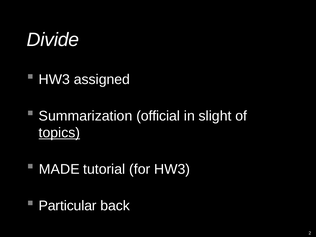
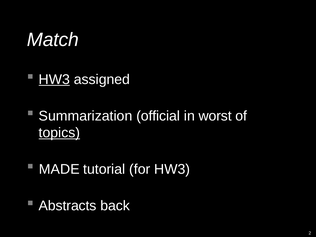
Divide: Divide -> Match (53, 40)
HW3 underline: none -> present (54, 79)
slight: slight -> worst (215, 116)
Particular: Particular -> Abstracts (68, 206)
